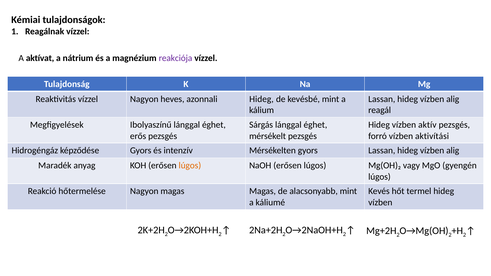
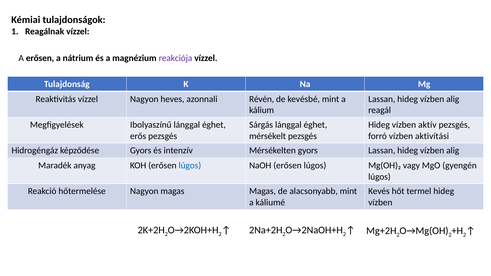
A aktívat: aktívat -> erősen (40, 58)
azonnali Hideg: Hideg -> Révén (262, 99)
lúgos colour: orange -> blue (190, 166)
